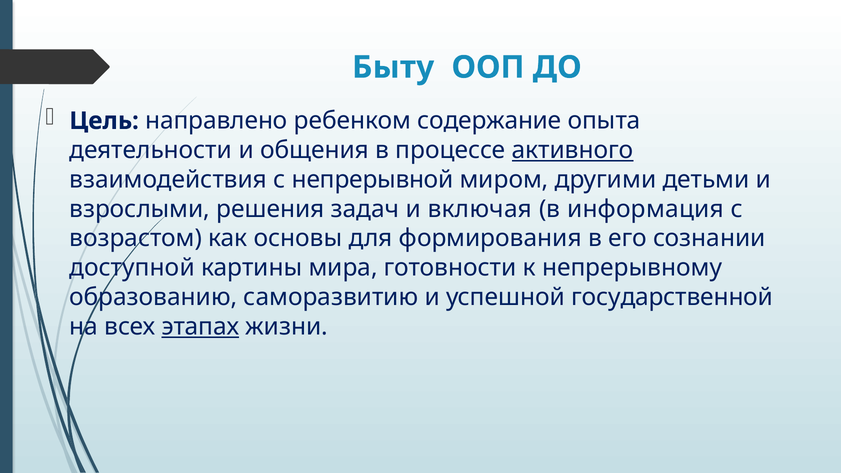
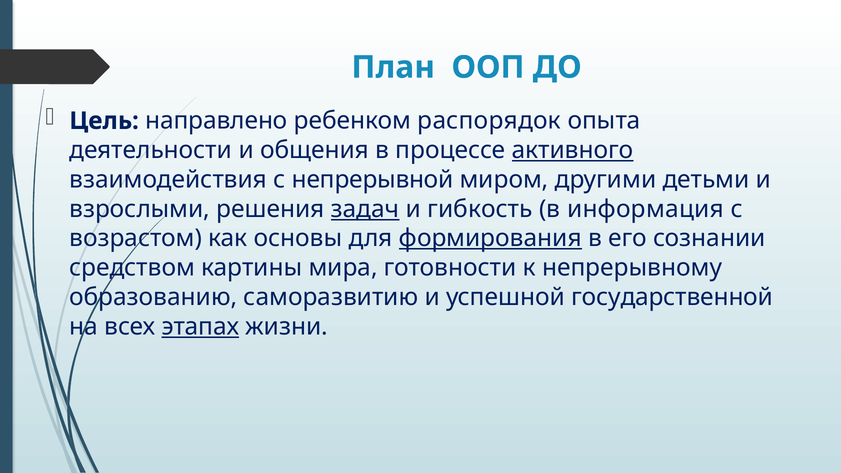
Быту: Быту -> План (393, 67)
содержание: содержание -> распорядок (489, 121)
задач underline: none -> present (365, 209)
включая: включая -> гибкость (480, 209)
формирования underline: none -> present (490, 238)
доступной: доступной -> средством (132, 268)
